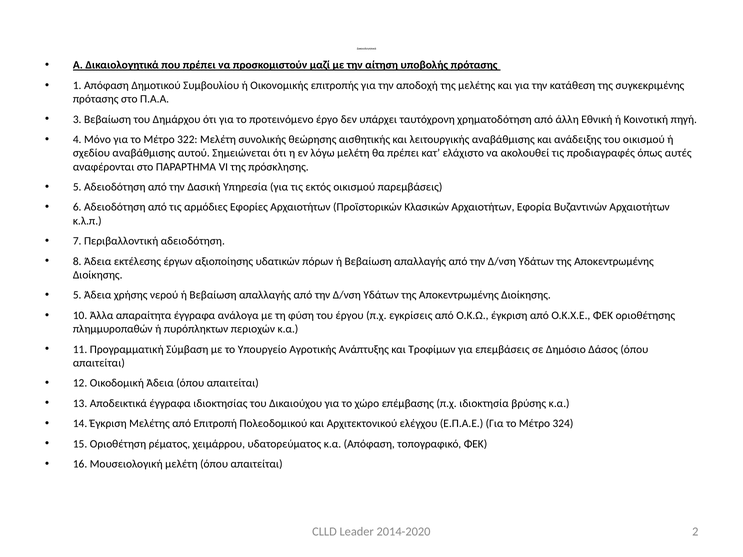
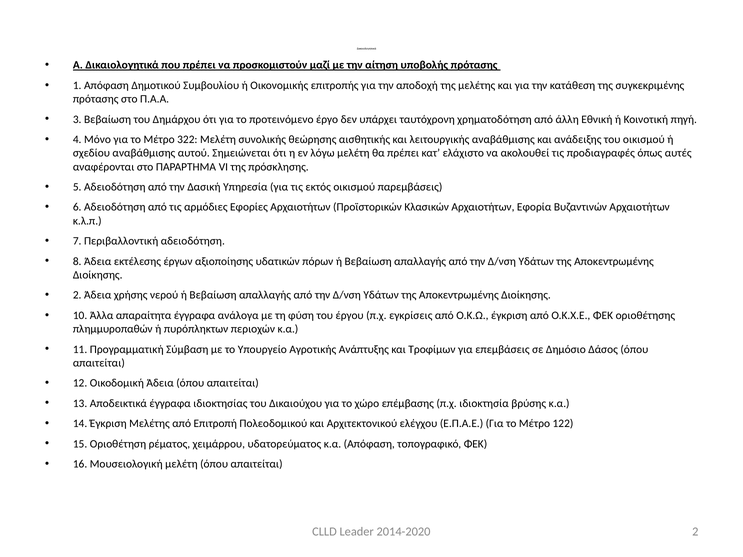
5: 5 -> 2 (77, 295)
324: 324 -> 122 (563, 424)
